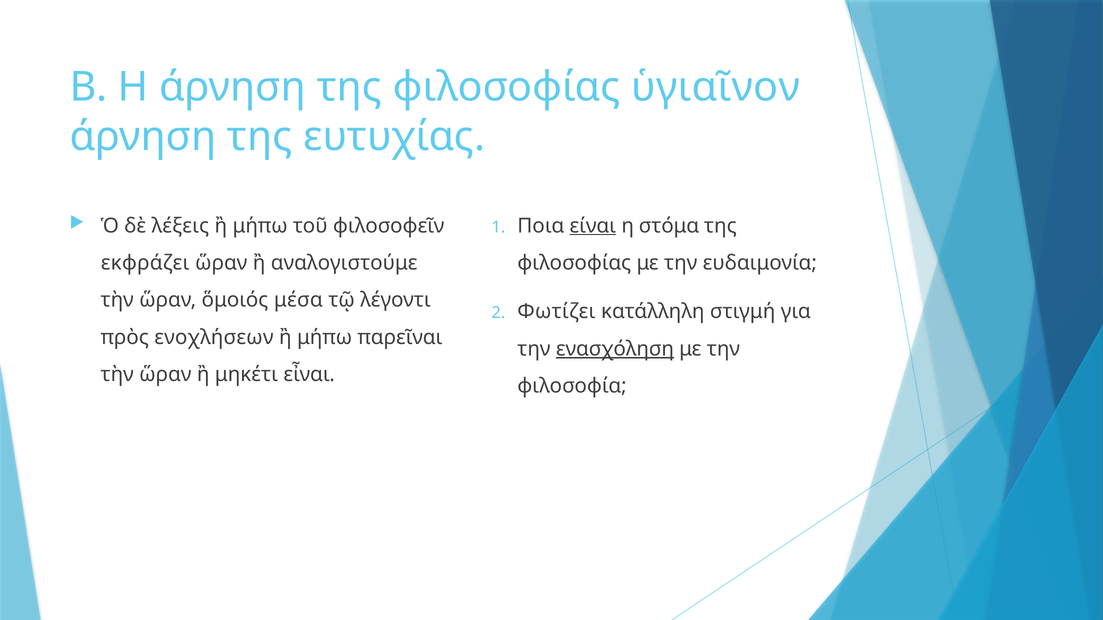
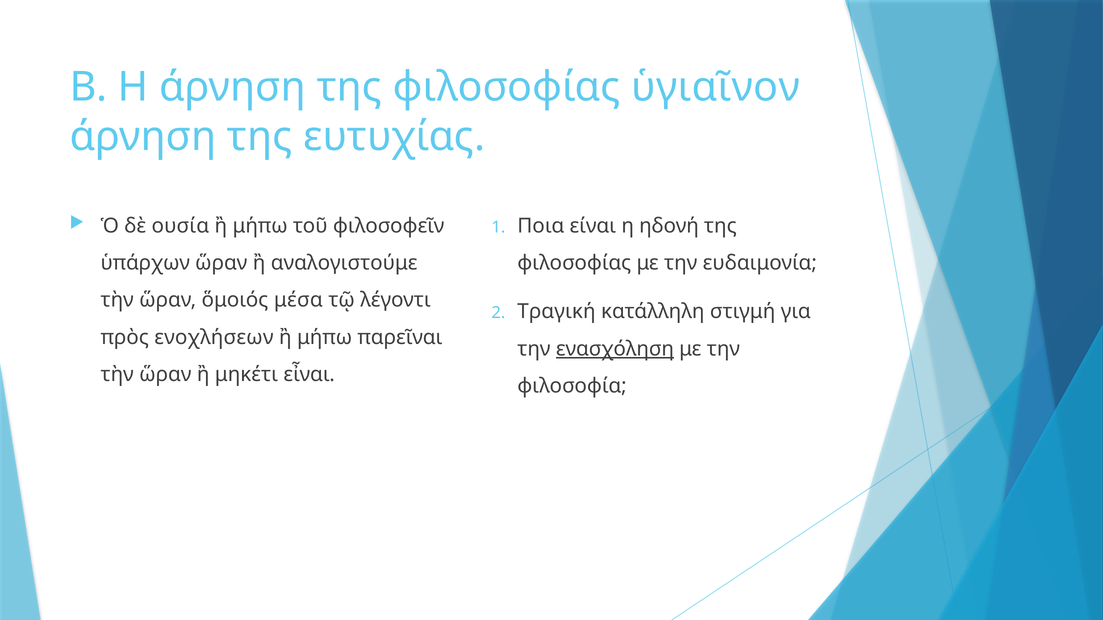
λέξεις: λέξεις -> ουσία (180, 226)
είναι underline: present -> none (593, 226)
στόμα: στόμα -> ηδονή (669, 226)
εκφράζει: εκφράζει -> ὑπάρχων (145, 263)
Φωτίζει: Φωτίζει -> Τραγική (556, 312)
